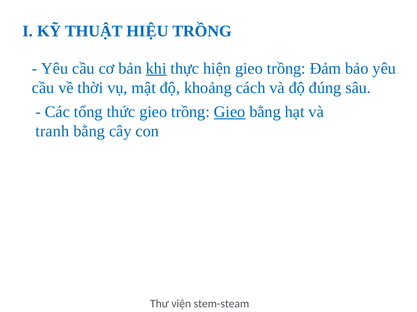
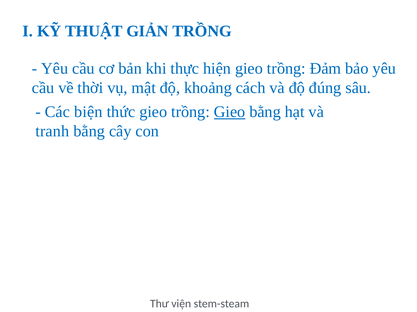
HIỆU: HIỆU -> GIẢN (148, 31)
khi underline: present -> none (156, 69)
tổng: tổng -> biện (88, 112)
